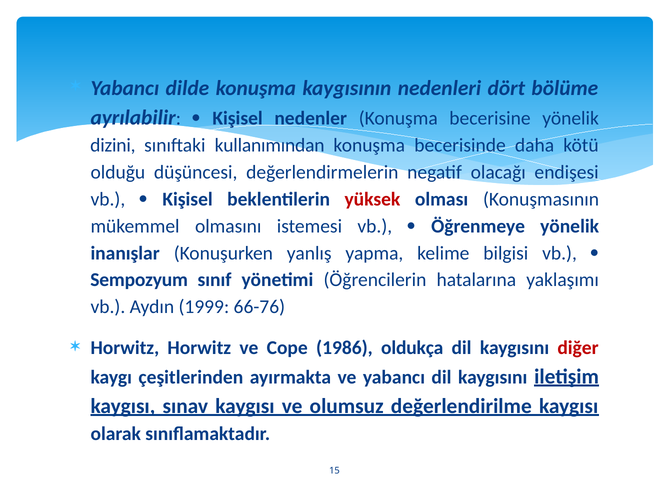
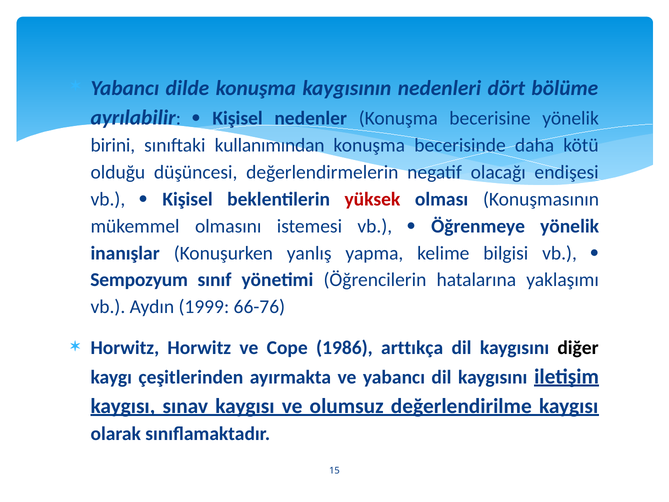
dizini: dizini -> birini (113, 145)
oldukça: oldukça -> arttıkça (412, 348)
diğer colour: red -> black (578, 348)
